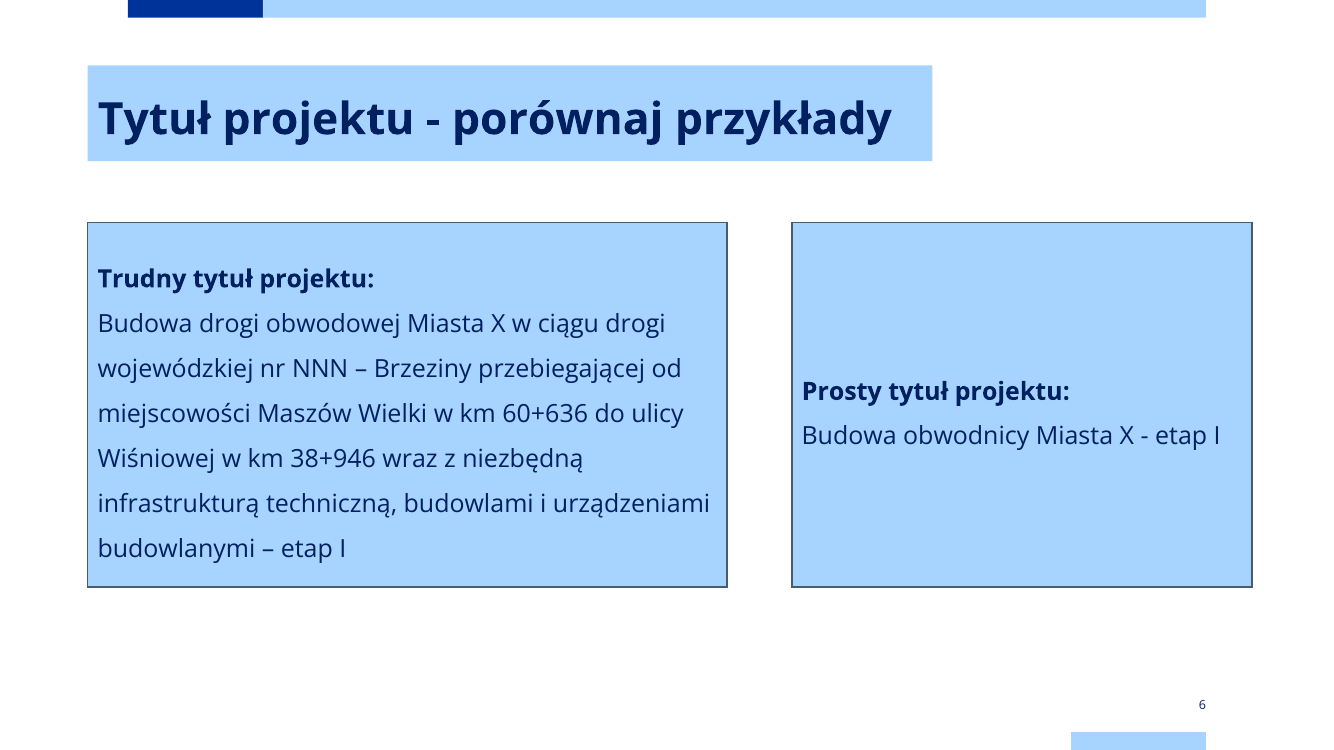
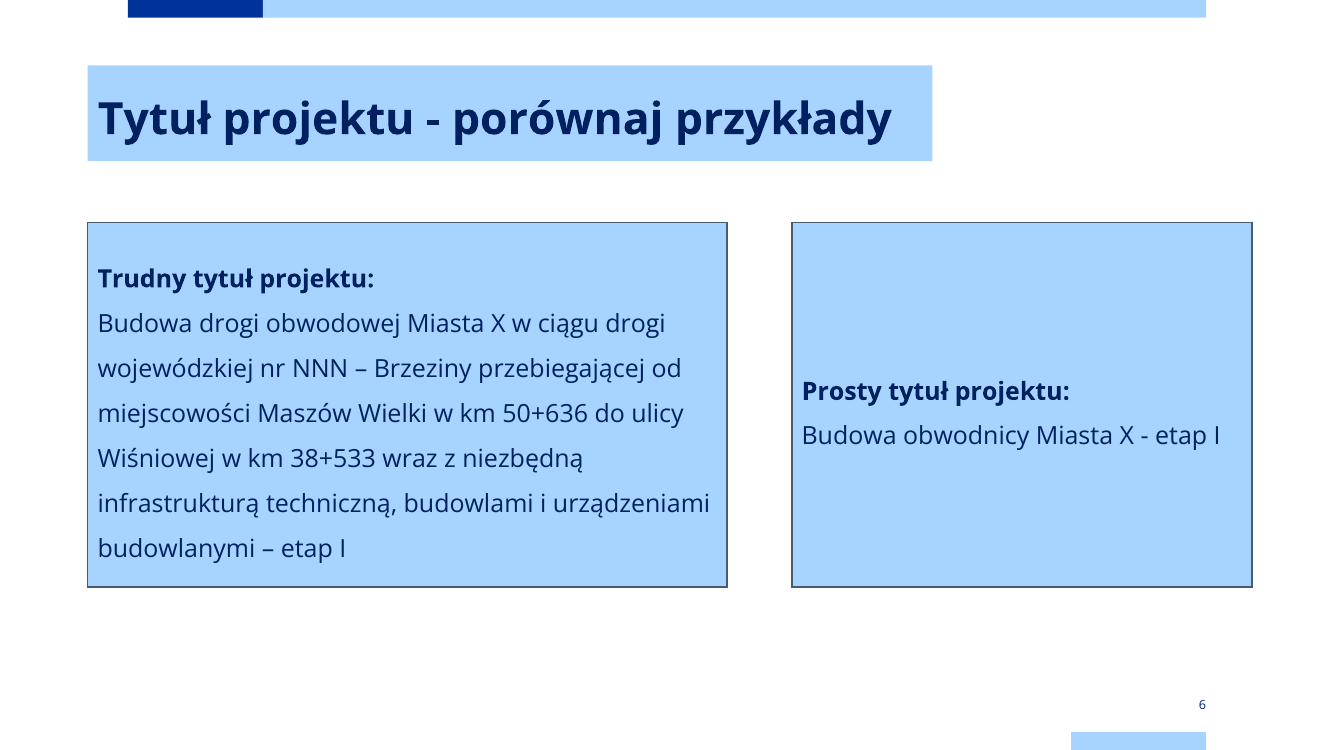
60+636: 60+636 -> 50+636 (545, 414)
38+946: 38+946 -> 38+533 (333, 459)
